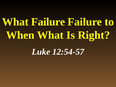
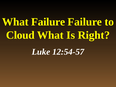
When: When -> Cloud (20, 35)
